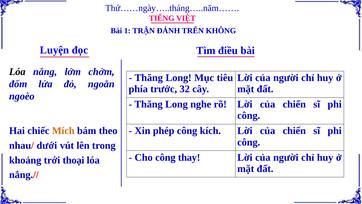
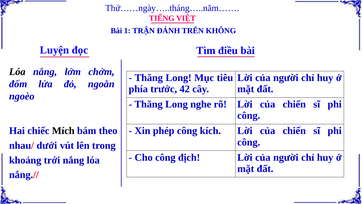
32: 32 -> 42 (185, 89)
Mích colour: orange -> black (63, 130)
thay: thay -> địch (189, 157)
trới thoại: thoại -> nắng (73, 160)
